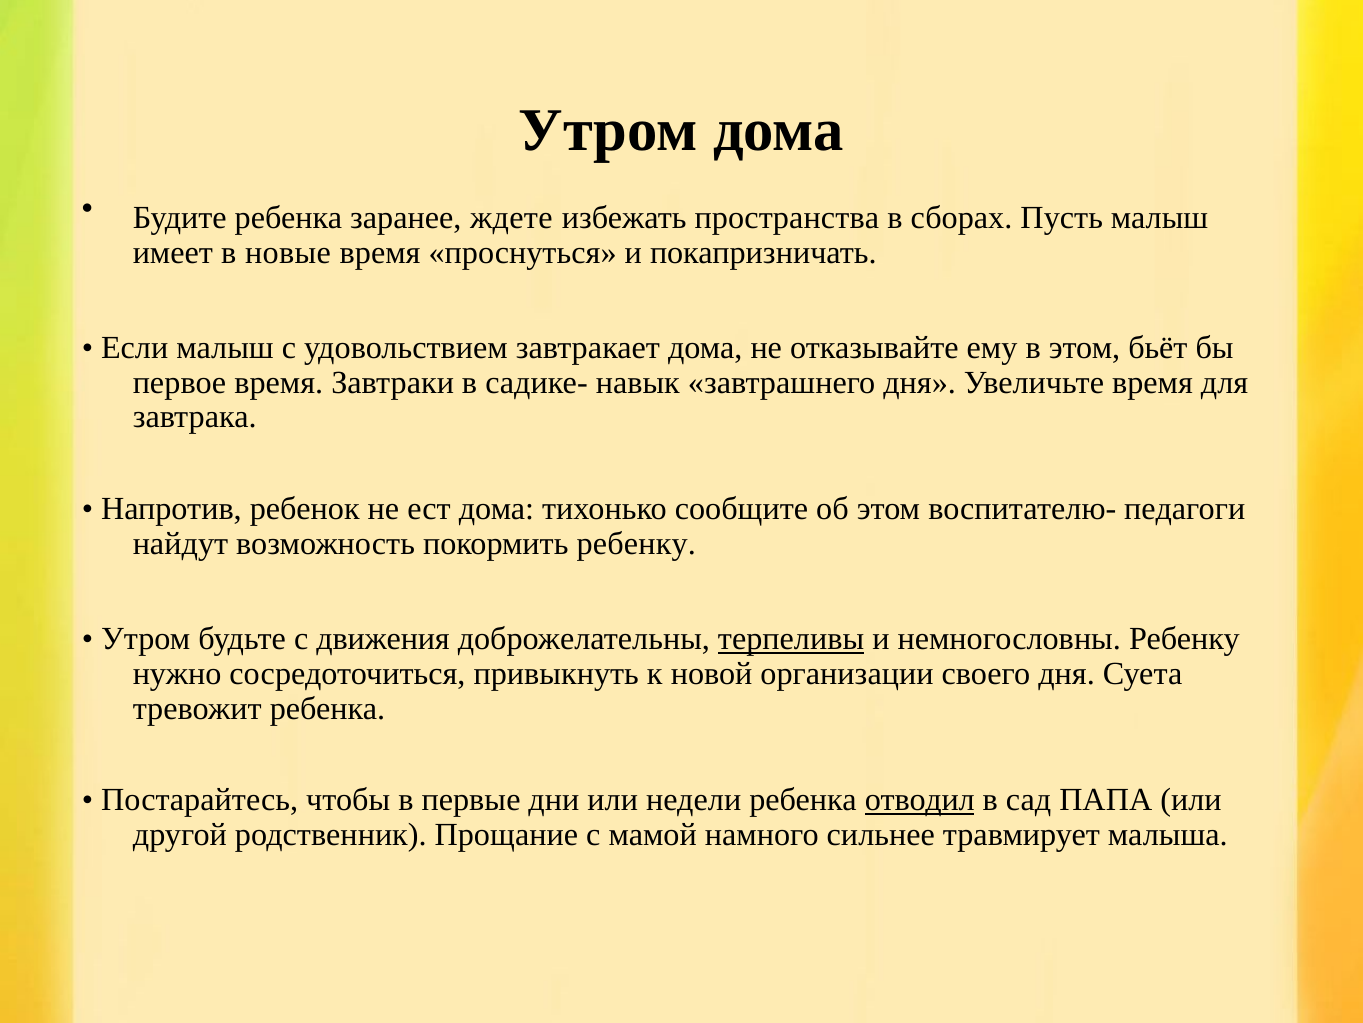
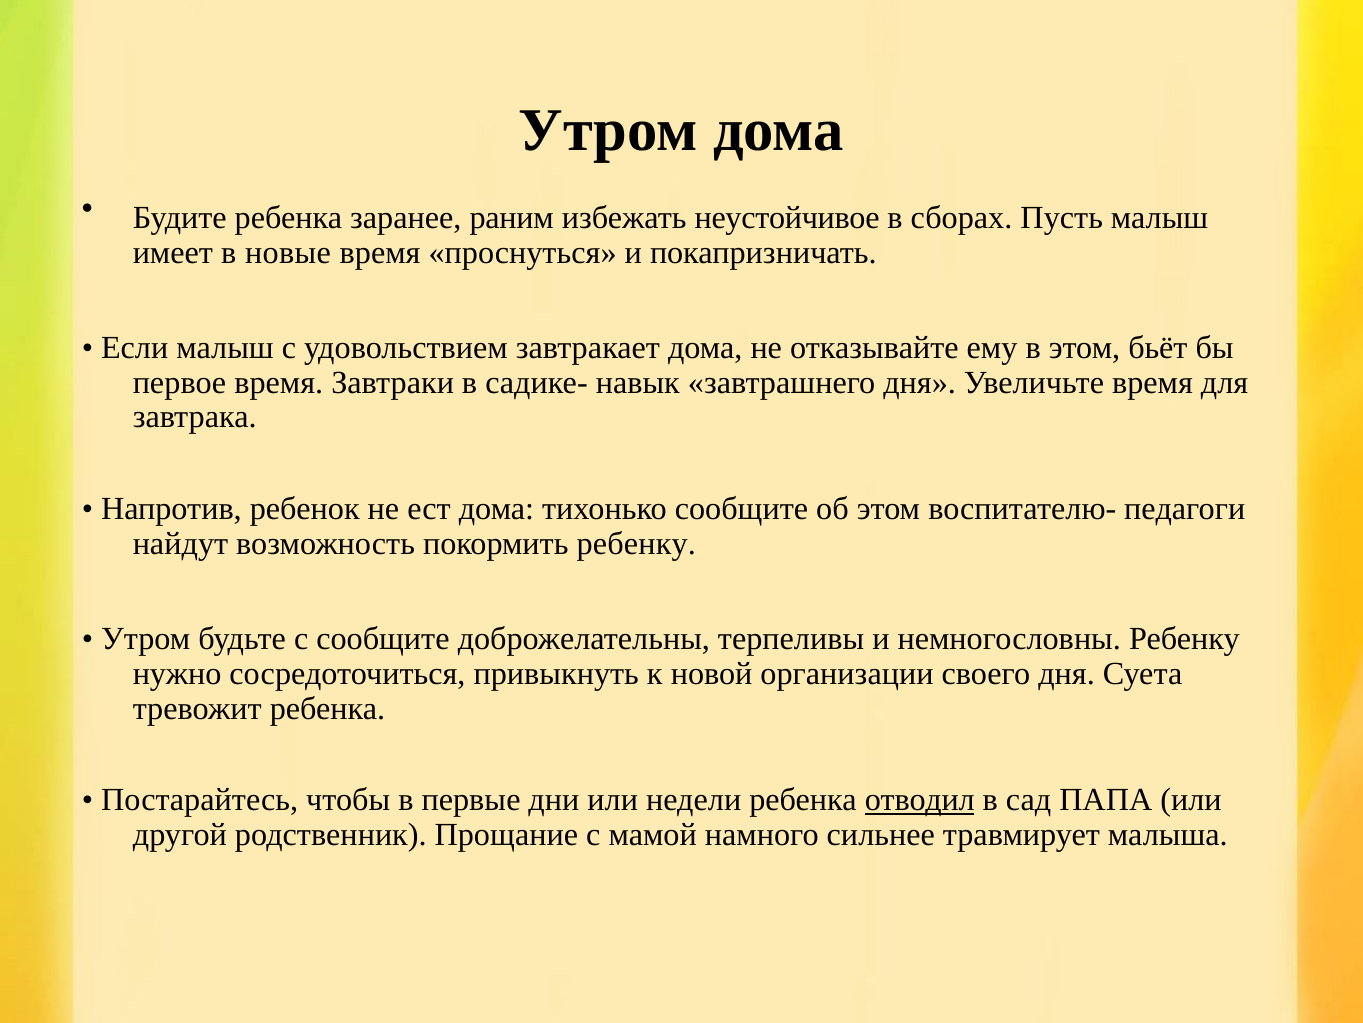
ждете: ждете -> раним (512, 217)
пространства: пространства -> неустойчивое (787, 217)
с движения: движения -> сообщите (383, 638)
терпеливы underline: present -> none (791, 638)
